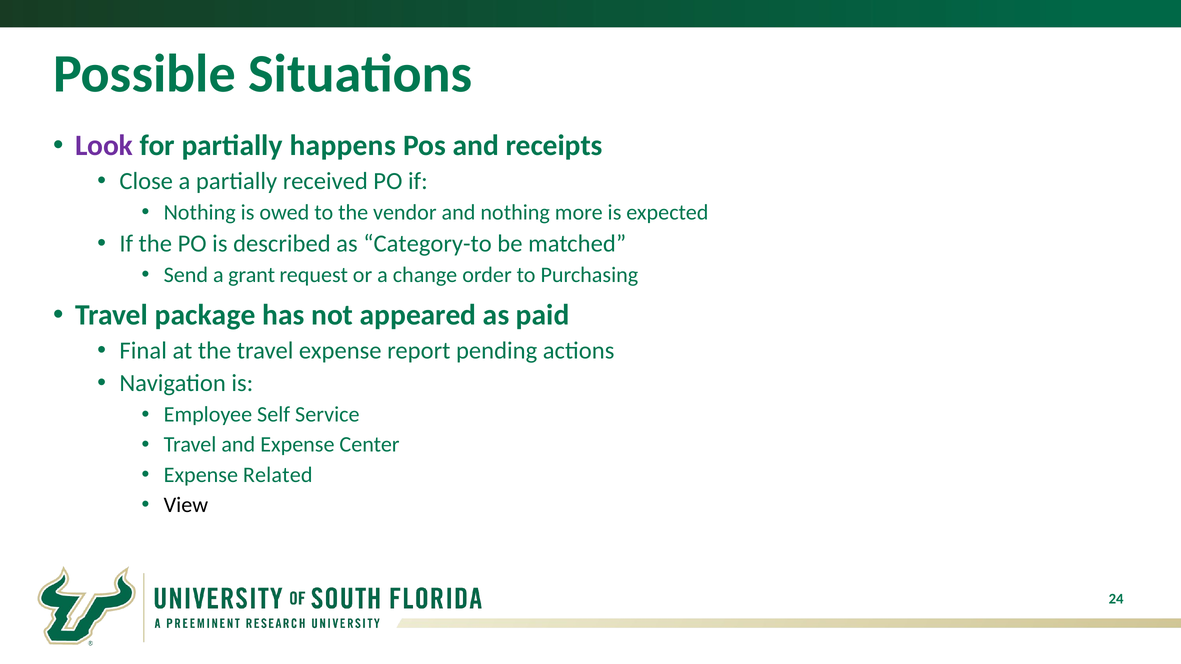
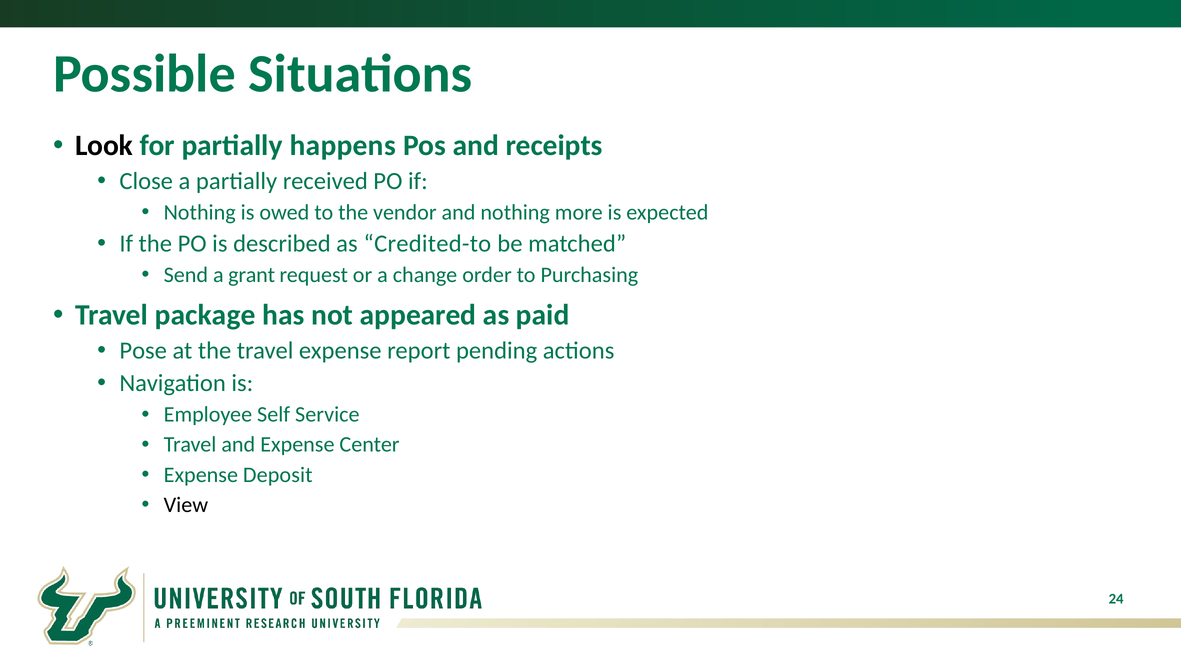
Look colour: purple -> black (104, 146)
Category-to: Category-to -> Credited-to (427, 244)
Final: Final -> Pose (143, 351)
Related: Related -> Deposit (278, 475)
